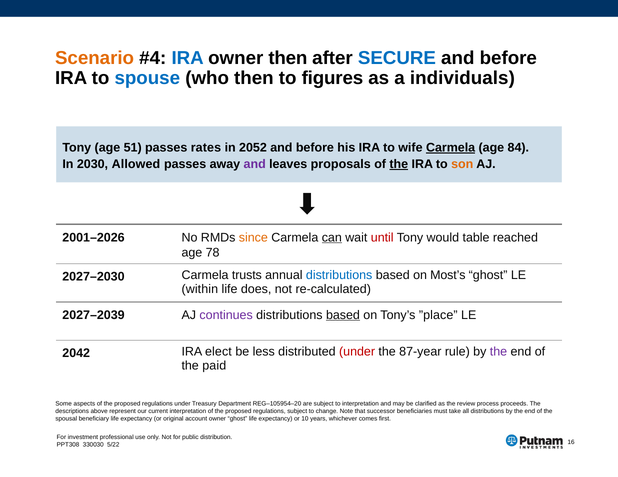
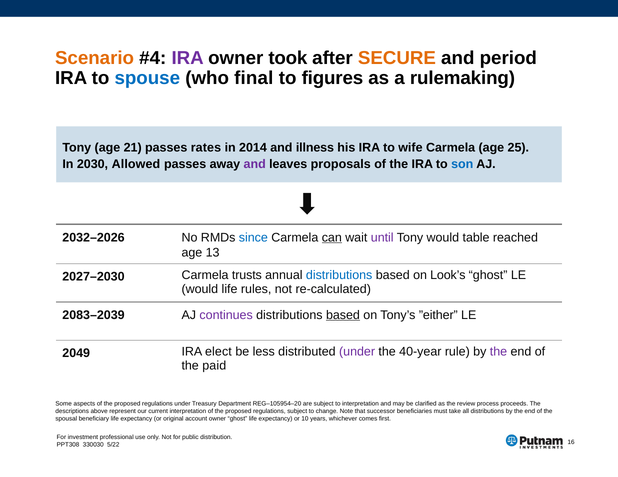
IRA colour: blue -> purple (188, 58)
owner then: then -> took (288, 58)
SECURE colour: blue -> orange (397, 58)
before: before -> period (508, 58)
who then: then -> final (254, 78)
individuals: individuals -> rulemaking (462, 78)
51: 51 -> 21 (133, 148)
2052: 2052 -> 2014 (253, 148)
before: before -> illness (315, 148)
Carmela underline: present -> none (451, 148)
84: 84 -> 25 (518, 148)
the underline: present -> none (399, 164)
son colour: orange -> blue (462, 164)
2001–2026: 2001–2026 -> 2032–2026 (93, 238)
since colour: orange -> blue (253, 238)
until colour: red -> purple (382, 238)
78: 78 -> 13 (213, 253)
Most’s: Most’s -> Look’s (448, 276)
within: within -> would (200, 290)
does: does -> rules (256, 290)
2027–2039: 2027–2039 -> 2083–2039 (93, 315)
”place: ”place -> ”either (438, 315)
2042: 2042 -> 2049 (76, 354)
under colour: red -> purple (357, 352)
87-year: 87-year -> 40-year (420, 352)
